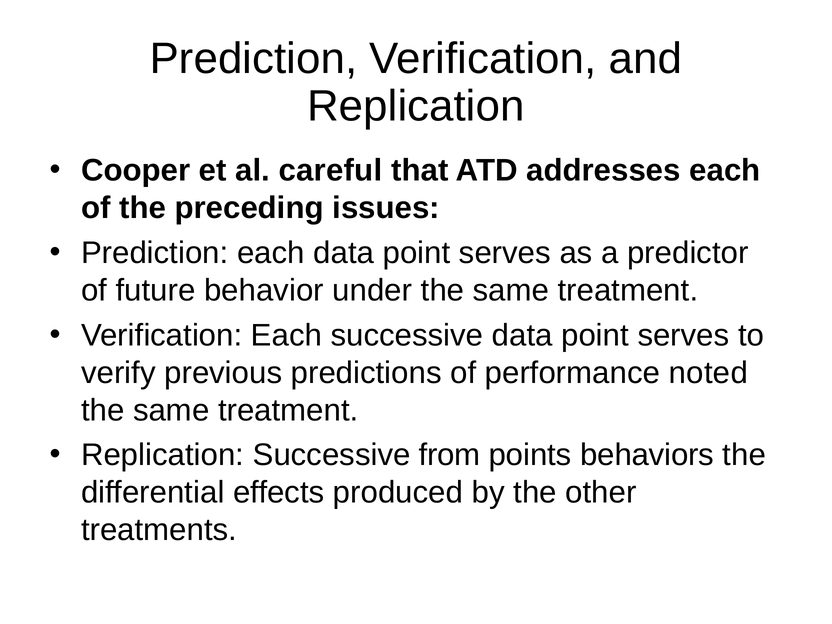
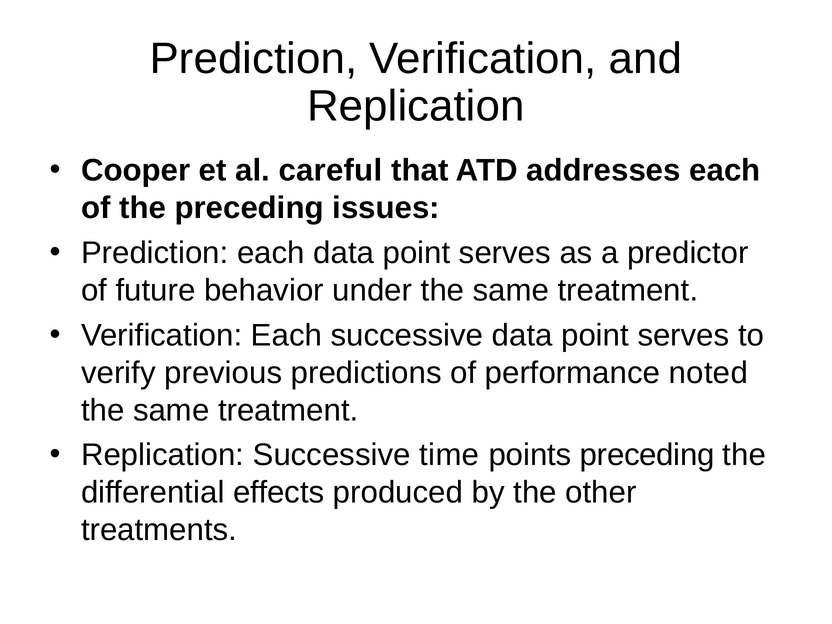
from: from -> time (449, 455)
points behaviors: behaviors -> preceding (647, 455)
